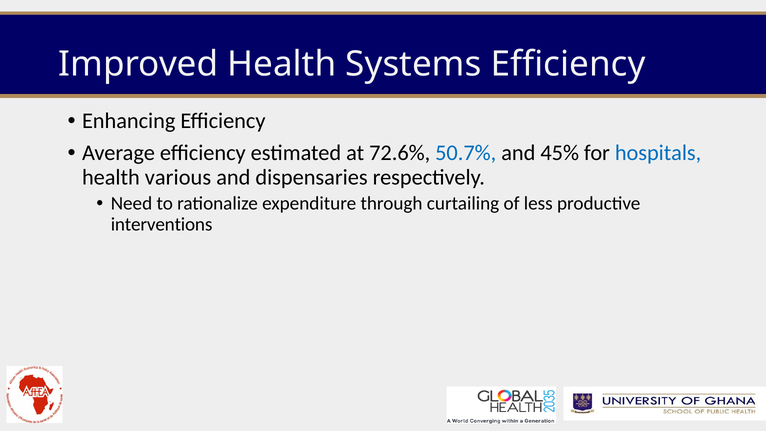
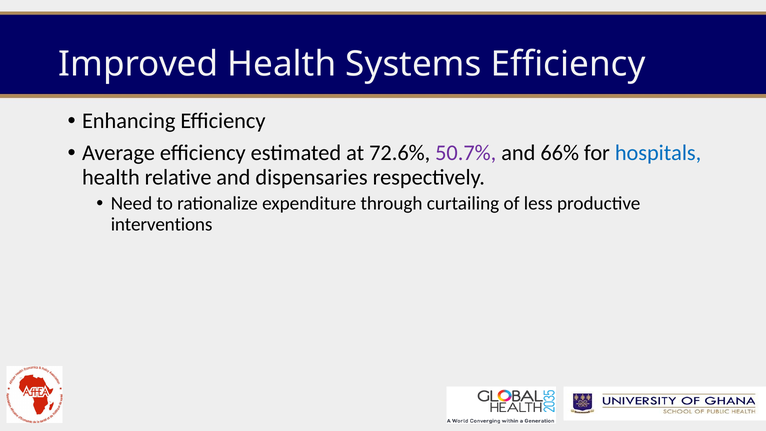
50.7% colour: blue -> purple (466, 153)
45%: 45% -> 66% (560, 153)
various: various -> relative (178, 177)
